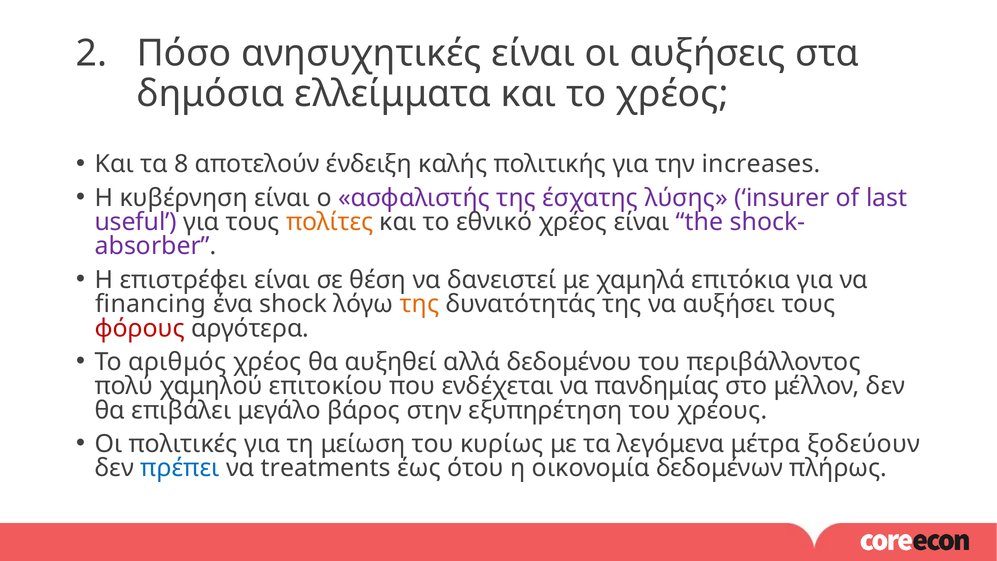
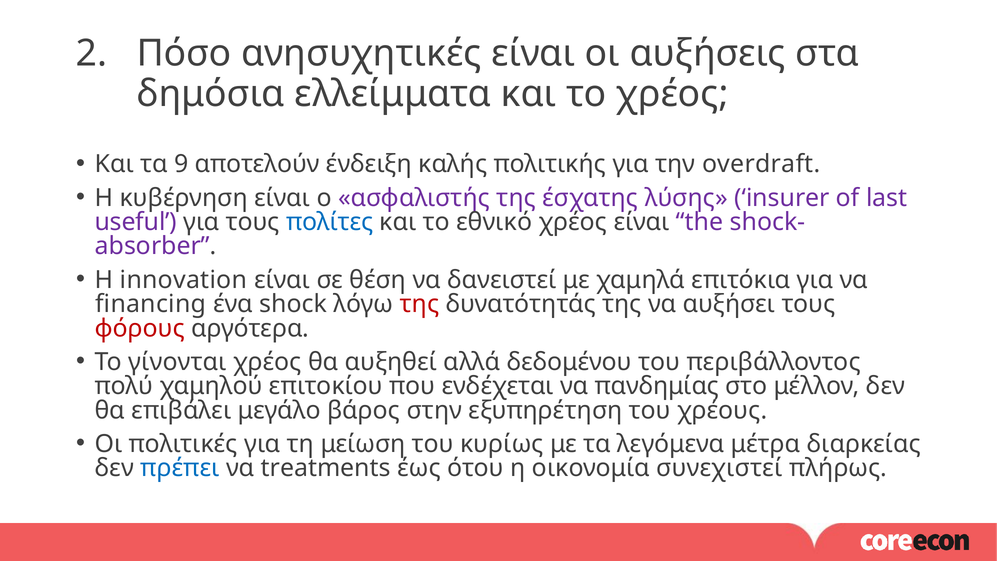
8: 8 -> 9 (181, 164)
increases: increases -> overdraft (761, 164)
πολίτες colour: orange -> blue (330, 222)
επιστρέφει: επιστρέφει -> innovation (184, 280)
της colour: orange -> red (419, 304)
αριθμός: αριθμός -> γίνονται (178, 362)
ξοδεύουν: ξοδεύουν -> διαρκείας (864, 444)
δεδομένων: δεδομένων -> συνεχιστεί (719, 468)
